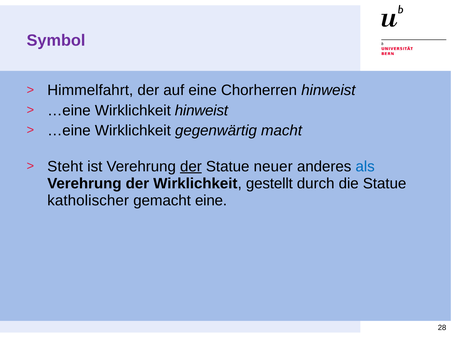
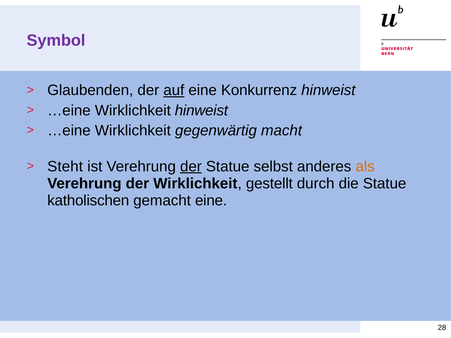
Himmelfahrt: Himmelfahrt -> Glaubenden (90, 90)
auf underline: none -> present (174, 90)
Chorherren: Chorherren -> Konkurrenz (259, 90)
neuer: neuer -> selbst (273, 167)
als colour: blue -> orange (365, 167)
katholischer: katholischer -> katholischen (88, 201)
